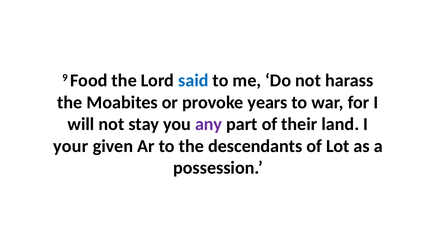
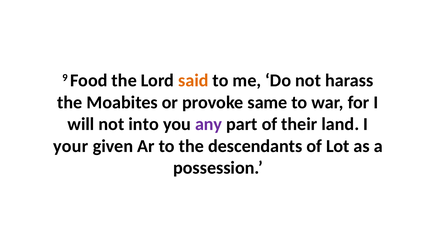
said colour: blue -> orange (193, 80)
years: years -> same (268, 102)
stay: stay -> into (144, 124)
